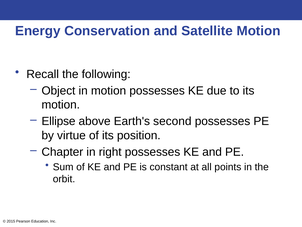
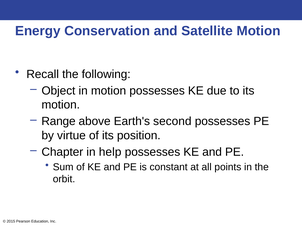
Ellipse: Ellipse -> Range (58, 121)
right: right -> help (110, 152)
